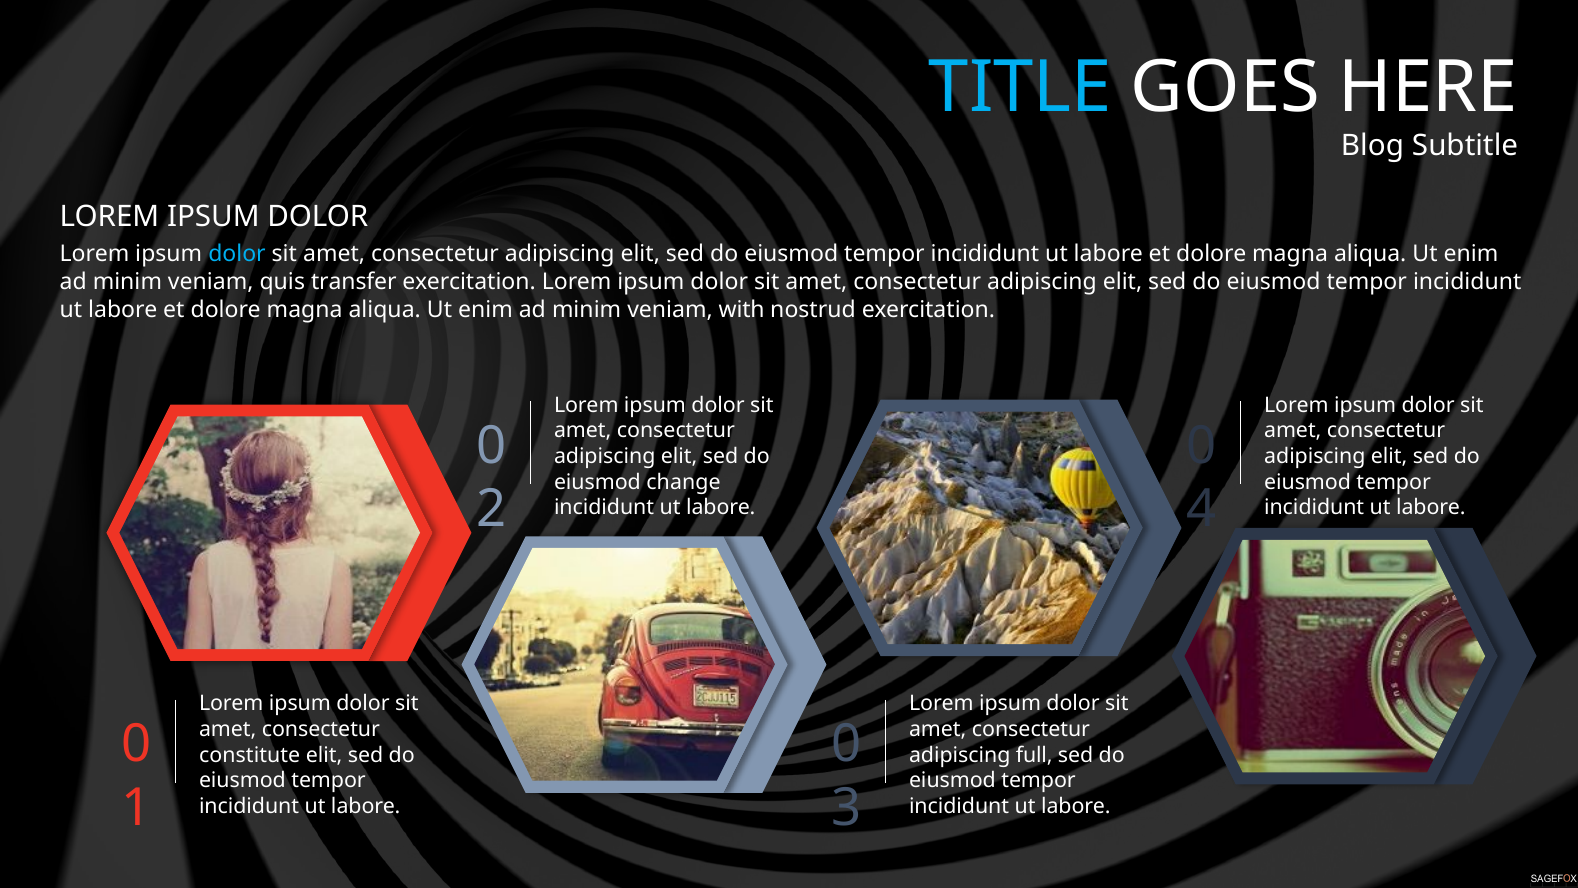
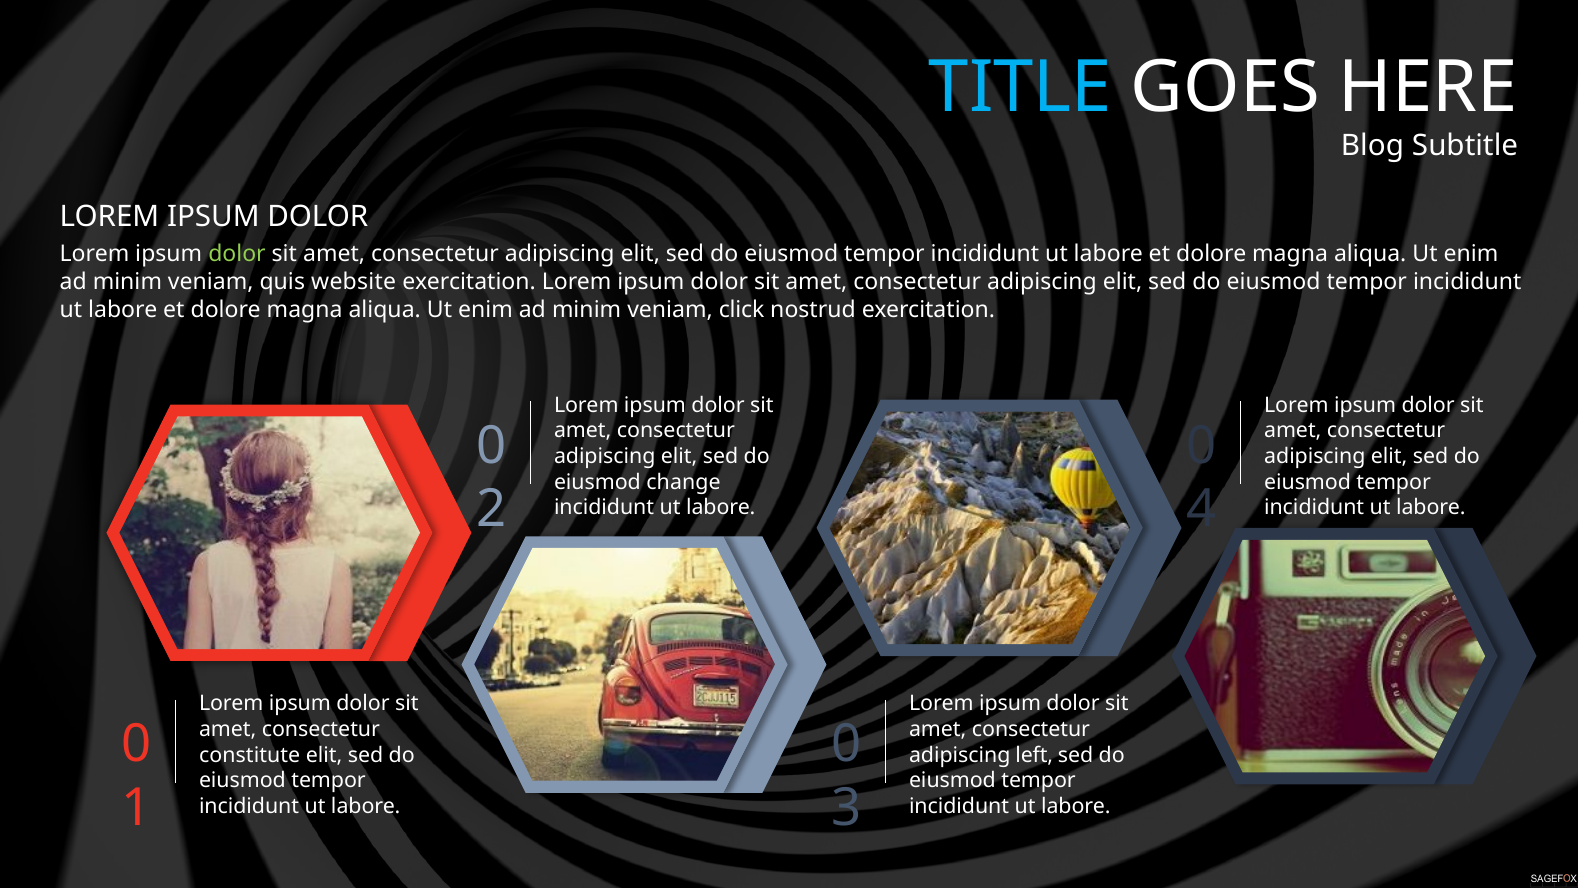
dolor colour: light blue -> light green (237, 254)
transfer: transfer -> website (354, 282)
with: with -> click (742, 309)
full: full -> left (1034, 755)
